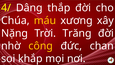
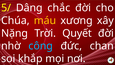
4/: 4/ -> 5/ (6, 8)
thắp: thắp -> chắc (59, 8)
Trăng: Trăng -> Quyết (77, 33)
công colour: yellow -> light blue (41, 46)
